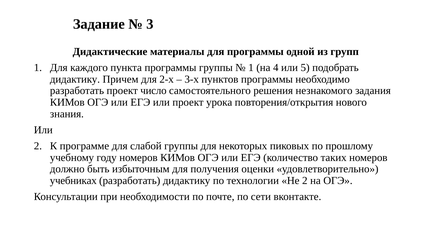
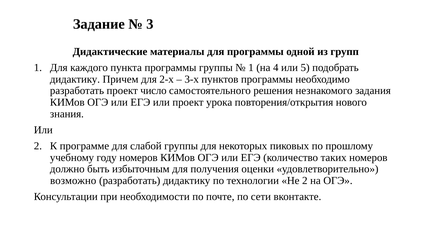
учебниках: учебниках -> возможно (73, 181)
